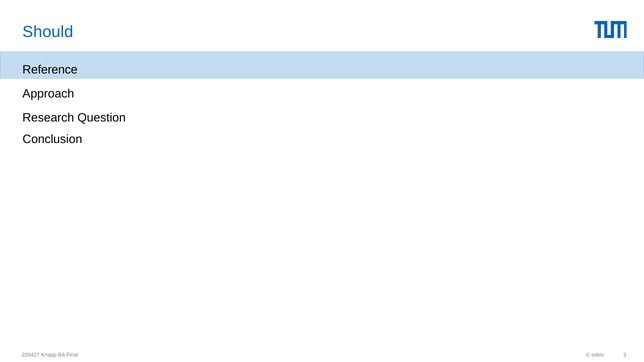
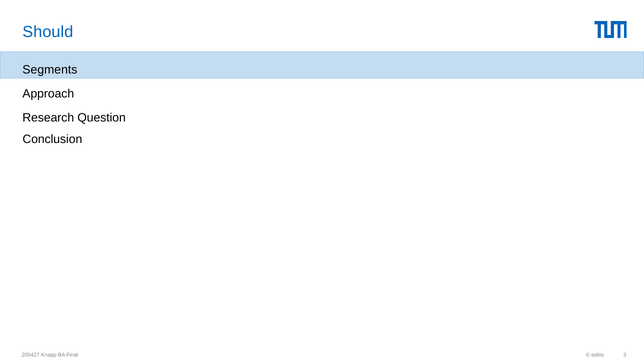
Reference: Reference -> Segments (50, 70)
